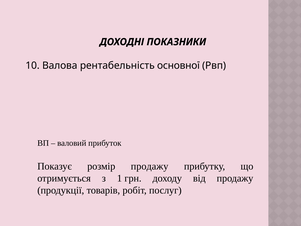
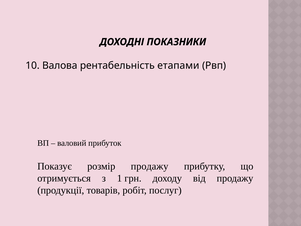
основної: основної -> етапами (178, 66)
